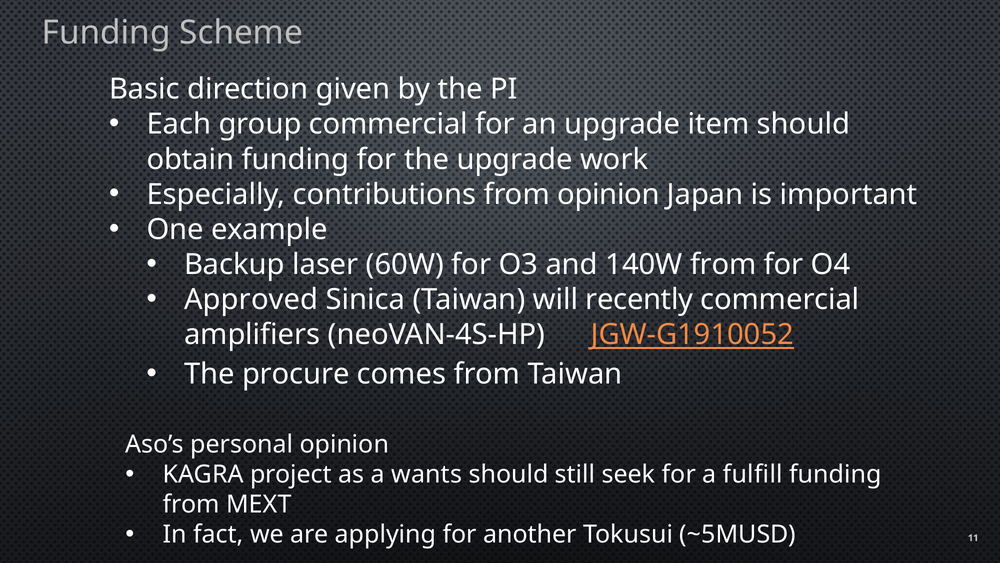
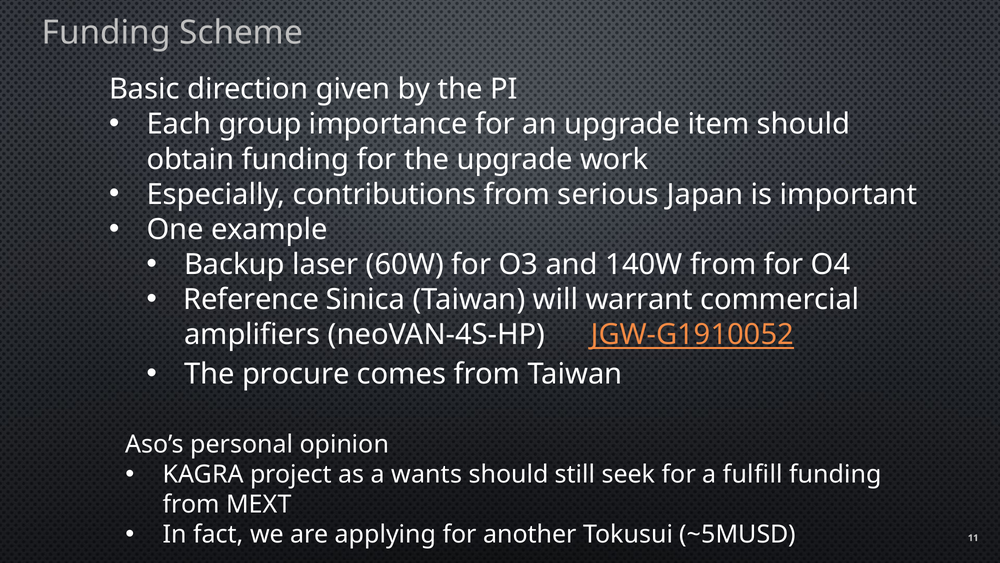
group commercial: commercial -> importance (388, 124)
from opinion: opinion -> serious (608, 194)
Approved: Approved -> Reference (251, 299)
recently: recently -> warrant (639, 299)
